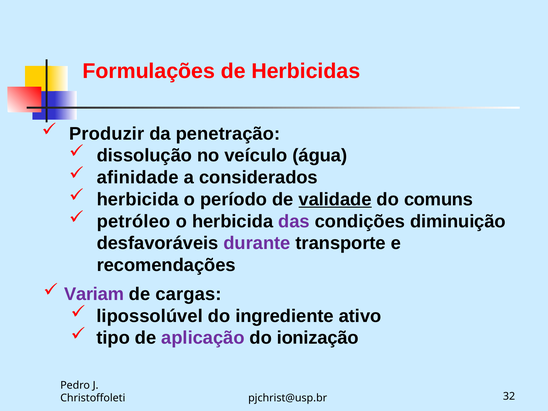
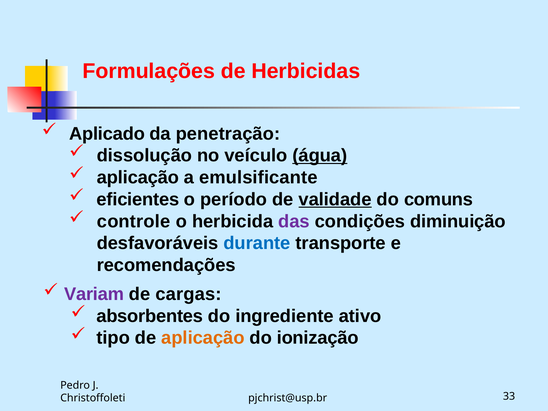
Produzir: Produzir -> Aplicado (107, 134)
água underline: none -> present (320, 156)
afinidade: afinidade -> aplicação (138, 177)
considerados: considerados -> emulsificante (258, 177)
herbicida: herbicida -> eficientes (138, 199)
petróleo: petróleo -> controle (134, 221)
durante colour: purple -> blue (257, 243)
lipossolúvel: lipossolúvel -> absorbentes (150, 316)
aplicação colour: purple -> orange (203, 338)
32: 32 -> 33 (509, 396)
